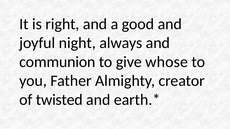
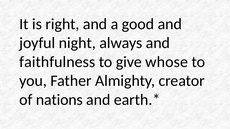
communion: communion -> faithfulness (57, 62)
twisted: twisted -> nations (59, 100)
